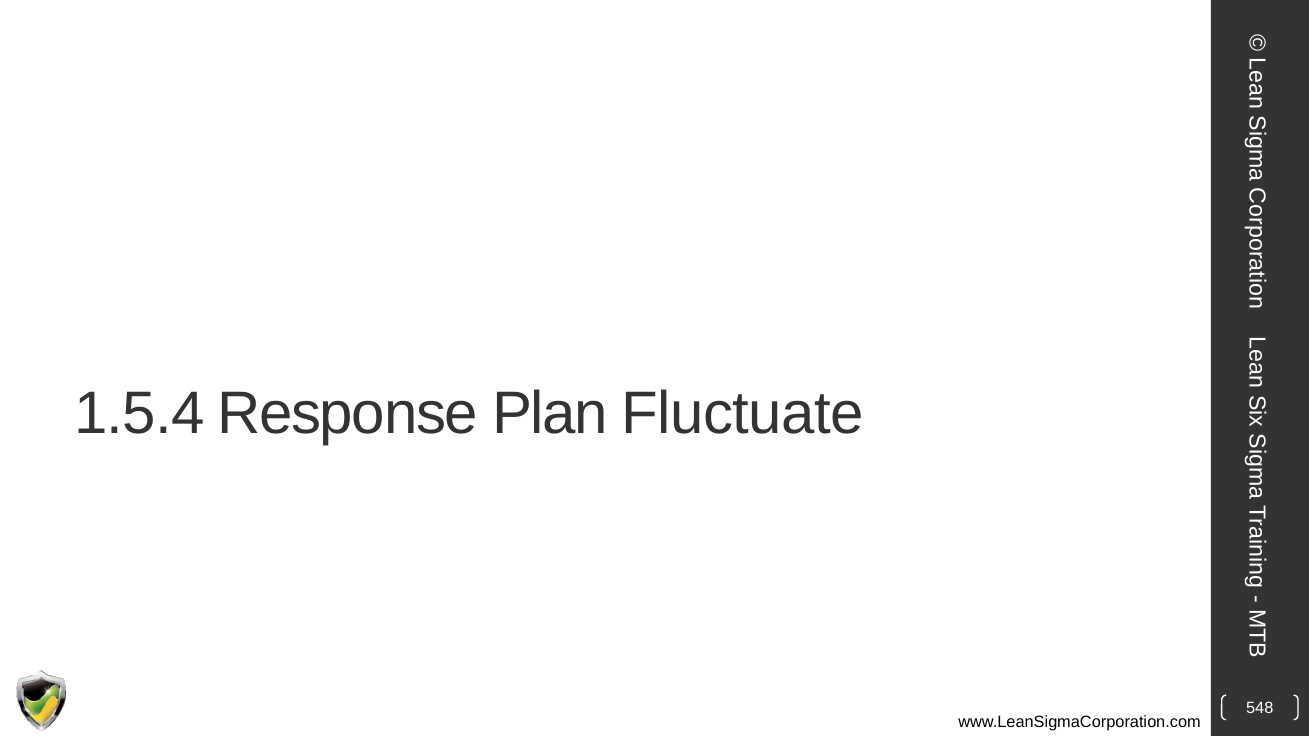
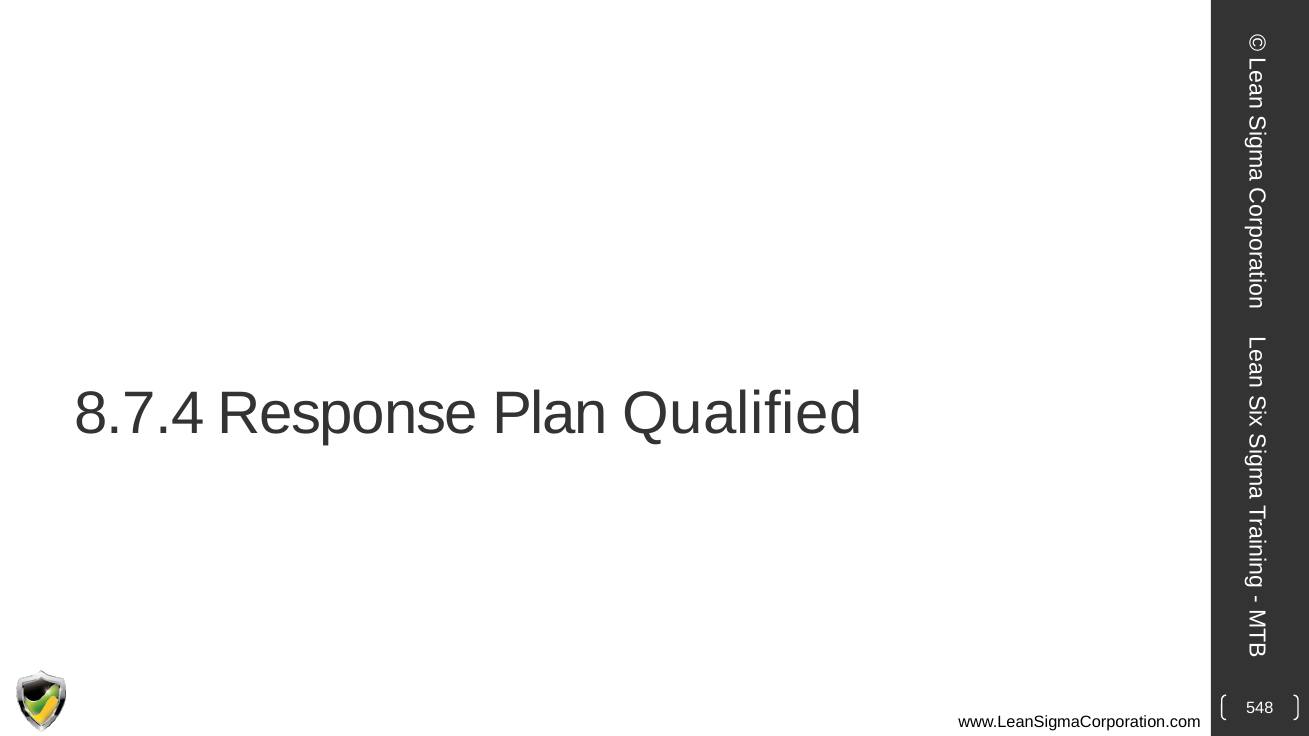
1.5.4: 1.5.4 -> 8.7.4 (140, 414)
Fluctuate: Fluctuate -> Qualified (742, 414)
